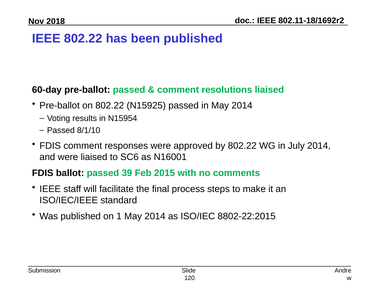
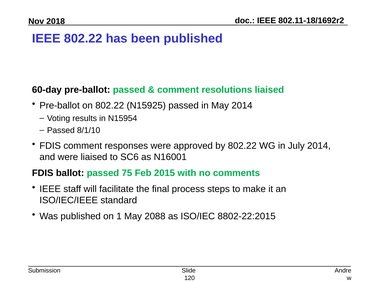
39: 39 -> 75 (127, 173)
1 May 2014: 2014 -> 2088 (155, 216)
